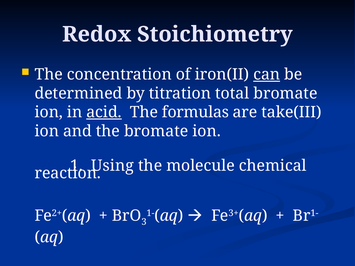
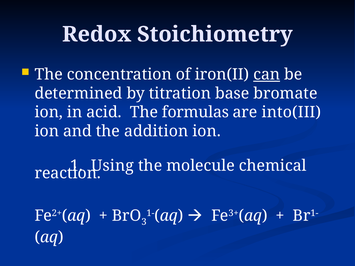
total: total -> base (232, 93)
acid underline: present -> none (104, 112)
take(III: take(III -> into(III (291, 112)
the bromate: bromate -> addition (156, 131)
